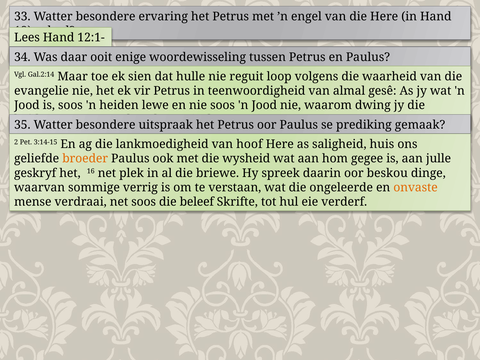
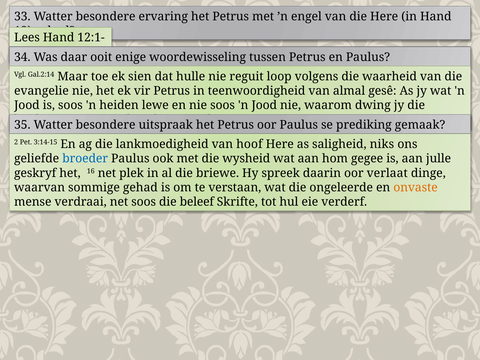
huis: huis -> niks (382, 144)
broeder colour: orange -> blue (85, 159)
beskou: beskou -> verlaat (387, 173)
sommige verrig: verrig -> gehad (140, 187)
